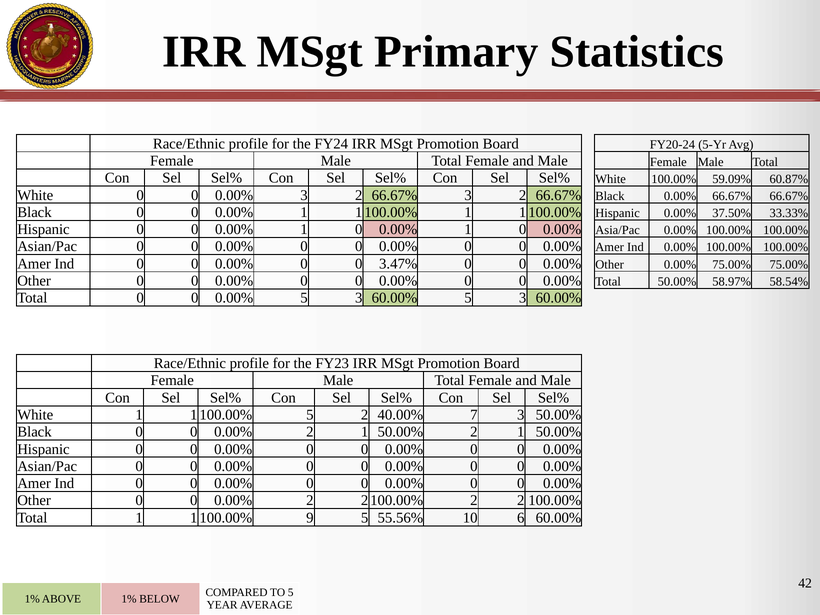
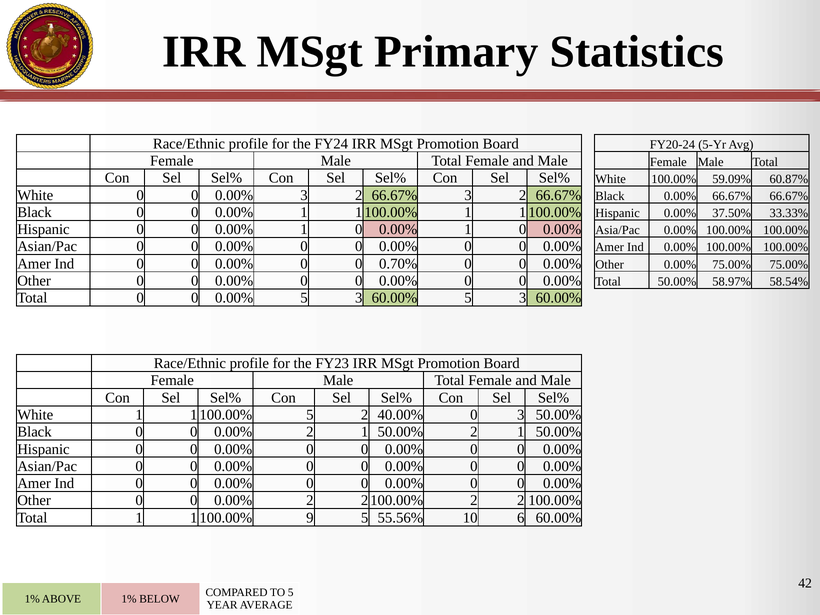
3.47%: 3.47% -> 0.70% (398, 264)
40.00% 7: 7 -> 0 (474, 415)
